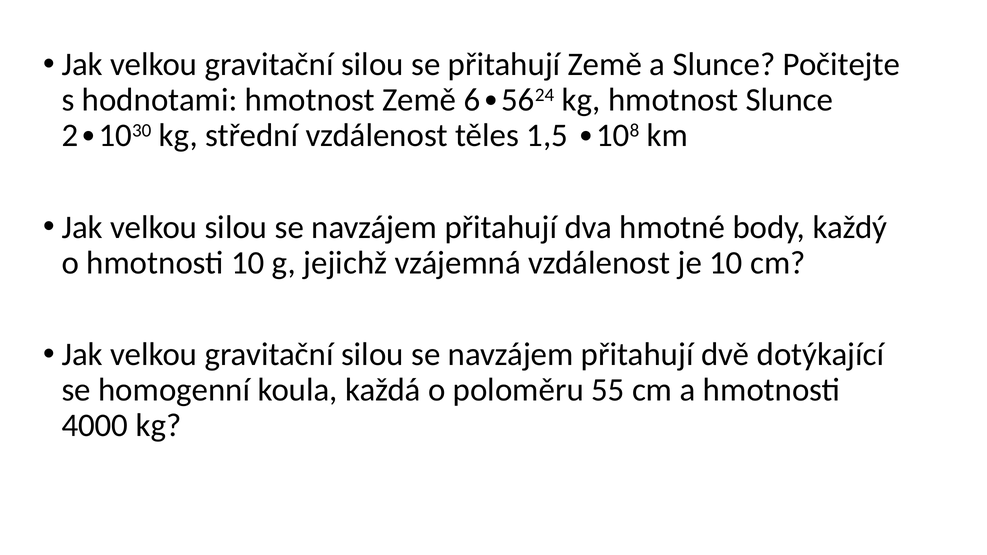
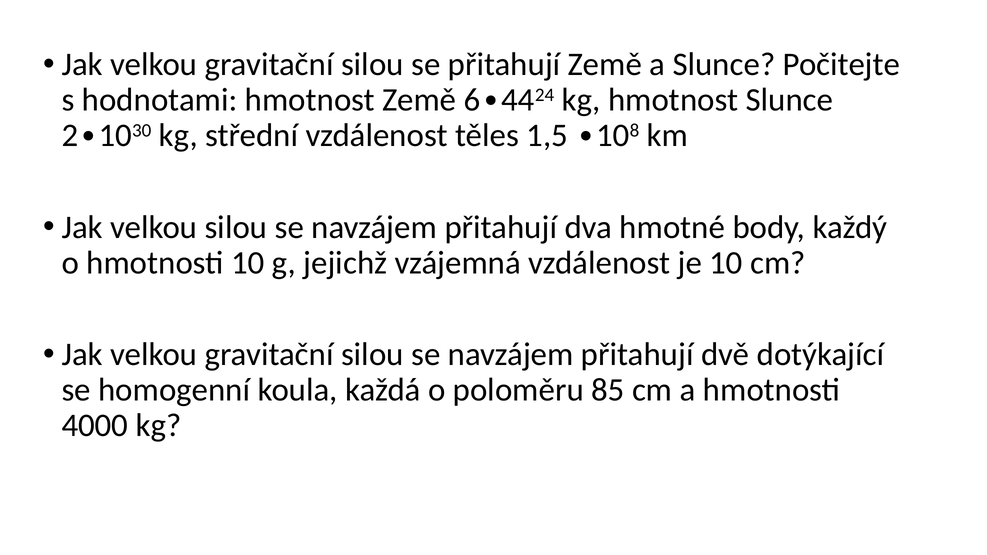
56: 56 -> 44 (518, 100)
55: 55 -> 85 (608, 390)
